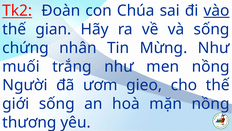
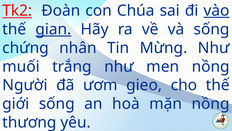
gian underline: none -> present (53, 29)
